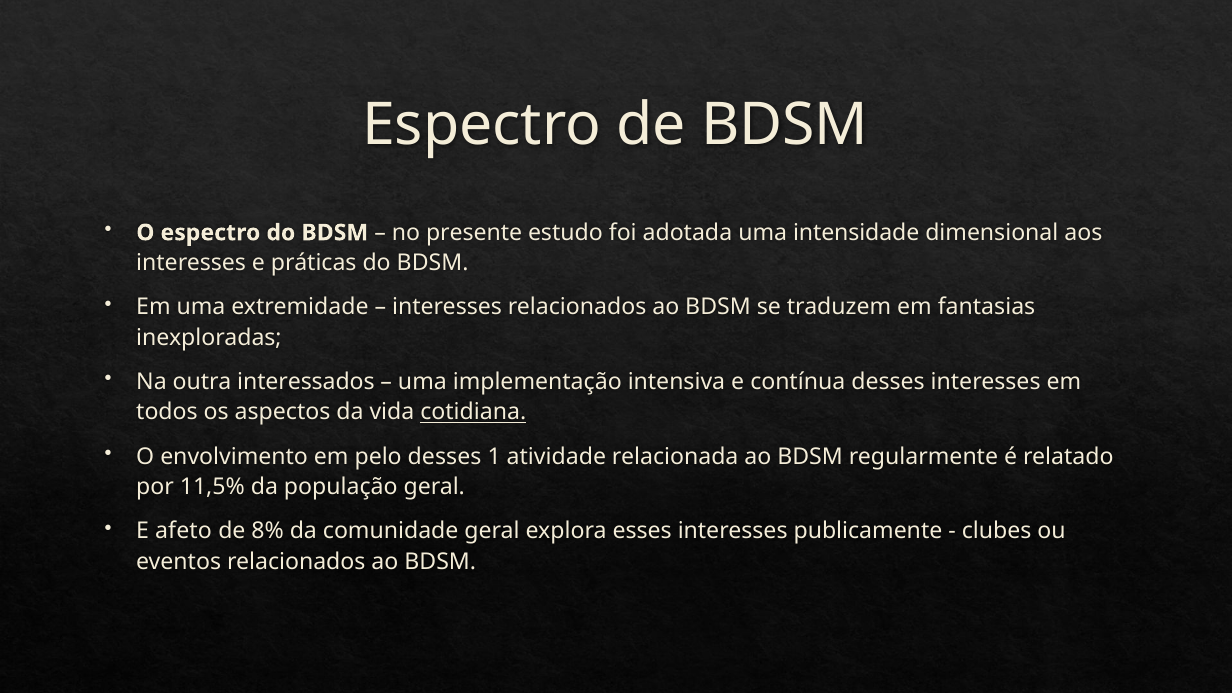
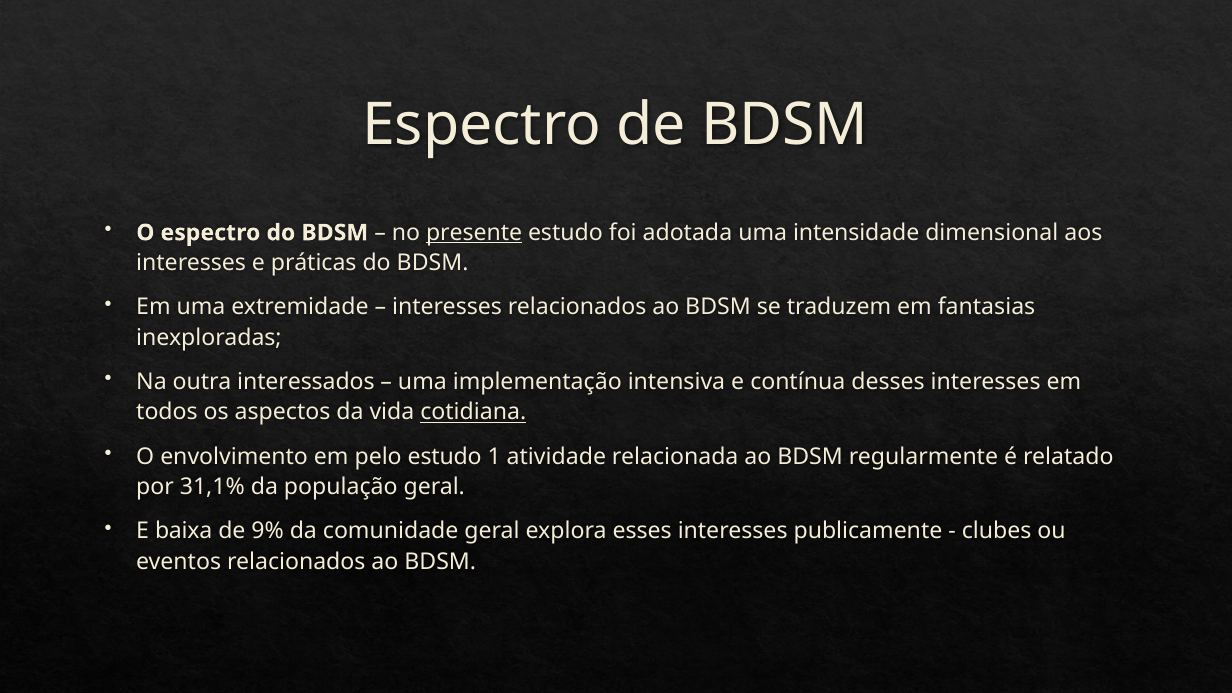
presente underline: none -> present (474, 233)
pelo desses: desses -> estudo (445, 456)
11,5%: 11,5% -> 31,1% (212, 487)
afeto: afeto -> baixa (184, 531)
8%: 8% -> 9% (268, 531)
